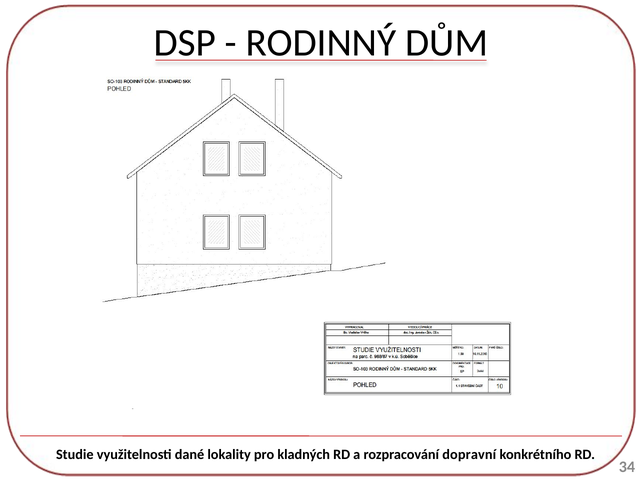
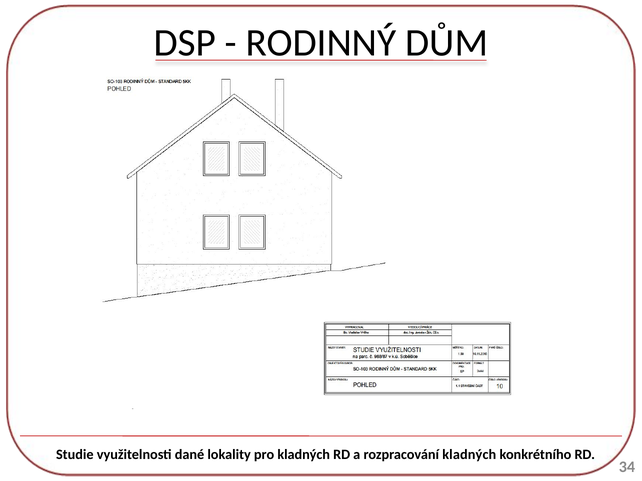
rozpracování dopravní: dopravní -> kladných (469, 455)
